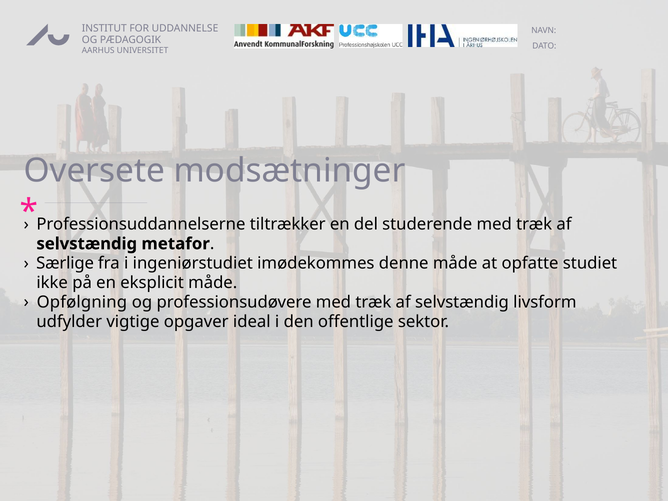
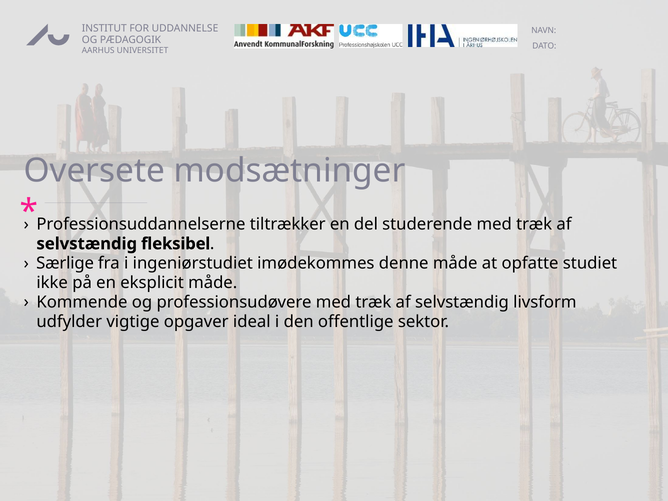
metafor: metafor -> fleksibel (176, 244)
Opfølgning: Opfølgning -> Kommende (82, 302)
